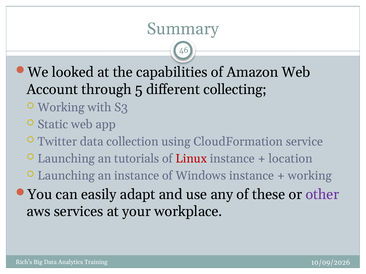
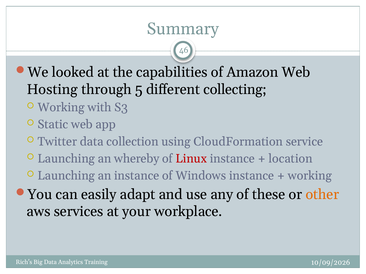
Account: Account -> Hosting (52, 89)
tutorials: tutorials -> whereby (137, 159)
other colour: purple -> orange (322, 195)
